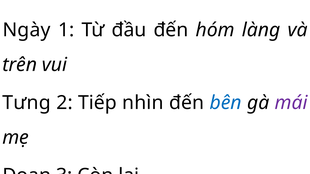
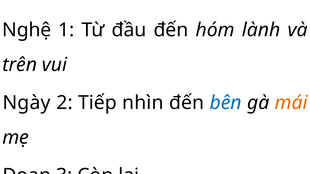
Ngày: Ngày -> Nghệ (27, 30)
làng: làng -> lành (261, 30)
Tưng: Tưng -> Ngày (27, 103)
mái colour: purple -> orange (291, 103)
